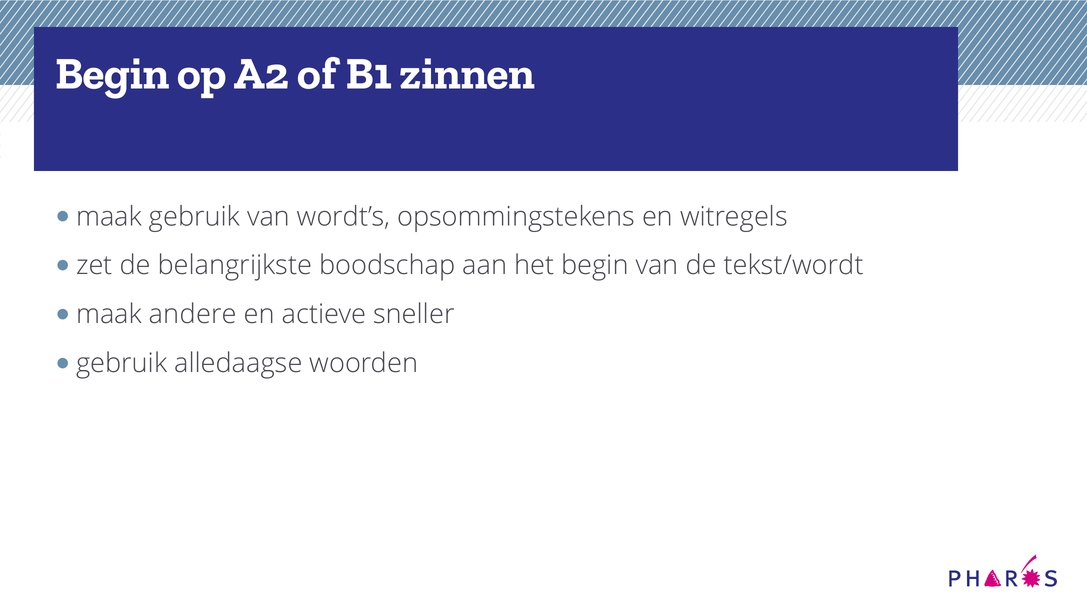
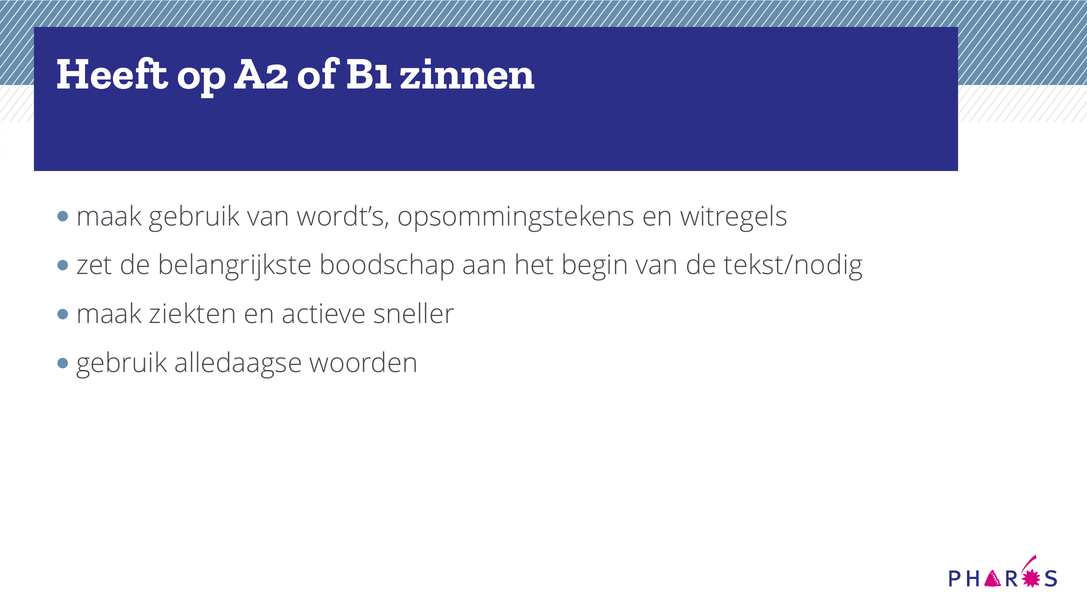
Begin: Begin -> Heeft (112, 74)
tekst/wordt: tekst/wordt -> tekst/nodig (794, 266)
andere: andere -> ziekten (193, 315)
